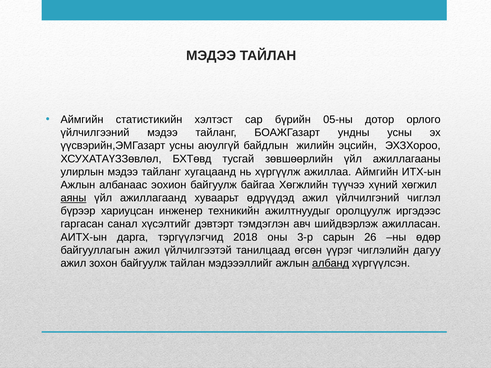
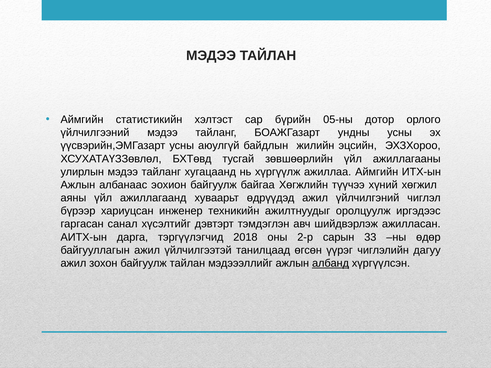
аяны underline: present -> none (73, 198)
3-р: 3-р -> 2-р (305, 237)
26: 26 -> 33 (370, 237)
